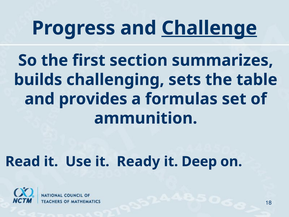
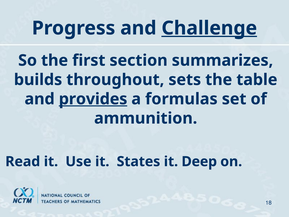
challenging: challenging -> throughout (115, 80)
provides underline: none -> present (93, 99)
Ready: Ready -> States (138, 161)
